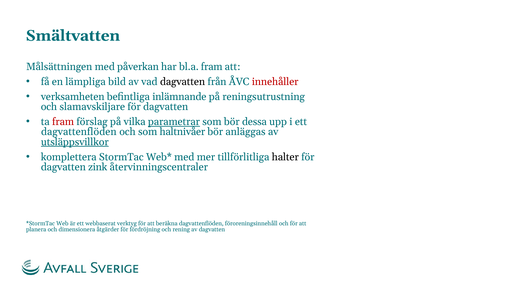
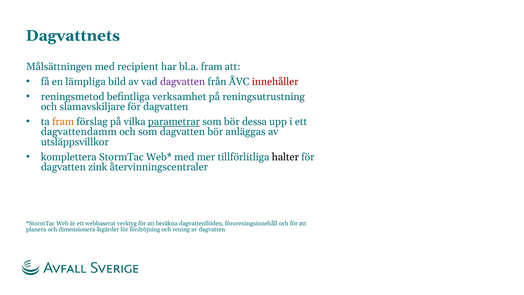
Smältvatten: Smältvatten -> Dagvattnets (73, 36)
påverkan: påverkan -> recipient (138, 67)
dagvatten colour: black -> purple (183, 82)
verksamheten: verksamheten -> reningsmetod (73, 97)
inlämnande: inlämnande -> verksamhet (179, 97)
fram colour: red -> orange (63, 122)
dagvattenflöden: dagvattenflöden -> dagvattendamm (79, 132)
som haltnivåer: haltnivåer -> dagvatten (182, 132)
utsläppsvillkor underline: present -> none (75, 142)
